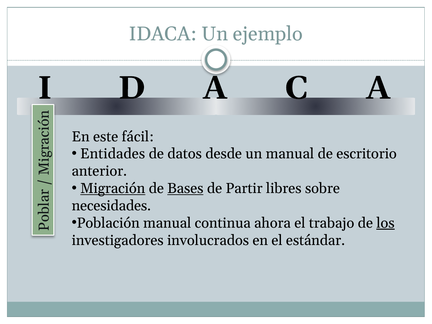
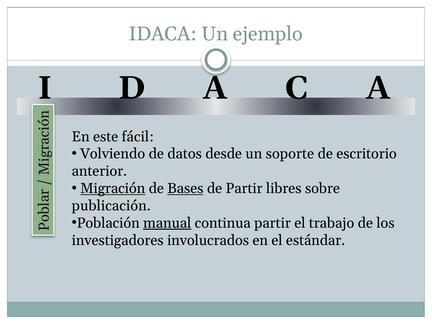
Entidades: Entidades -> Volviendo (113, 154)
un manual: manual -> soporte (290, 154)
necesidades: necesidades -> publicación (111, 206)
manual underline: none -> present (167, 223)
continua ahora: ahora -> partir (272, 223)
los underline: present -> none (386, 223)
